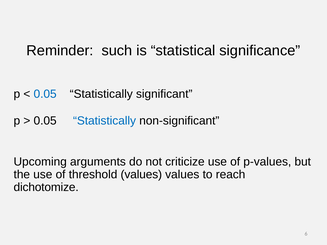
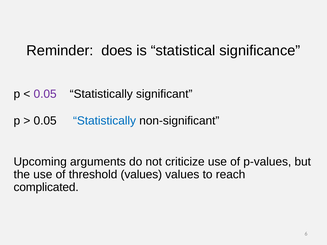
such: such -> does (117, 51)
0.05 colour: blue -> purple (45, 94)
dichotomize: dichotomize -> complicated (46, 187)
